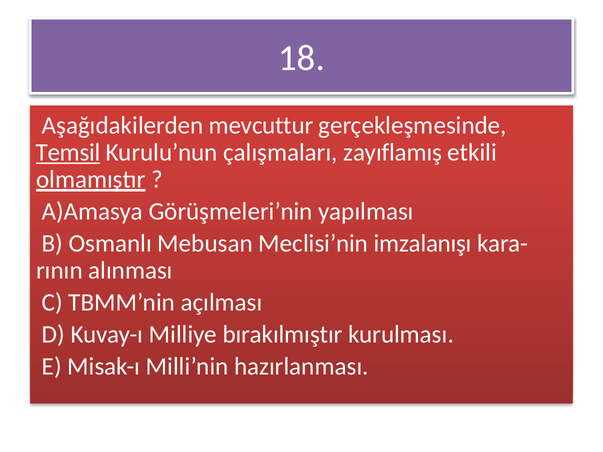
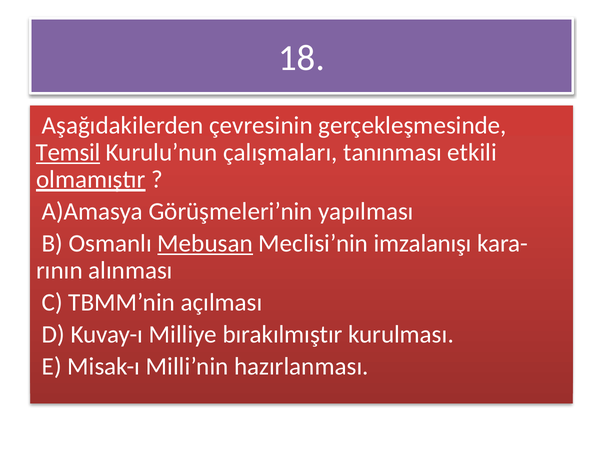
mevcuttur: mevcuttur -> çevresinin (261, 125)
zayıflamış: zayıflamış -> tanınması (393, 153)
Mebusan underline: none -> present (205, 244)
